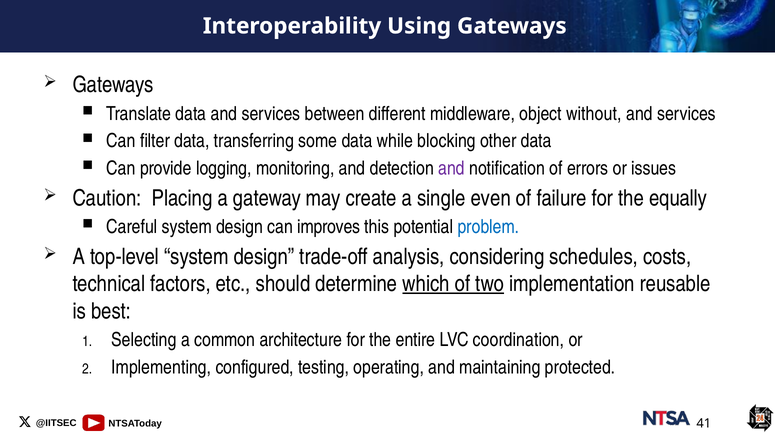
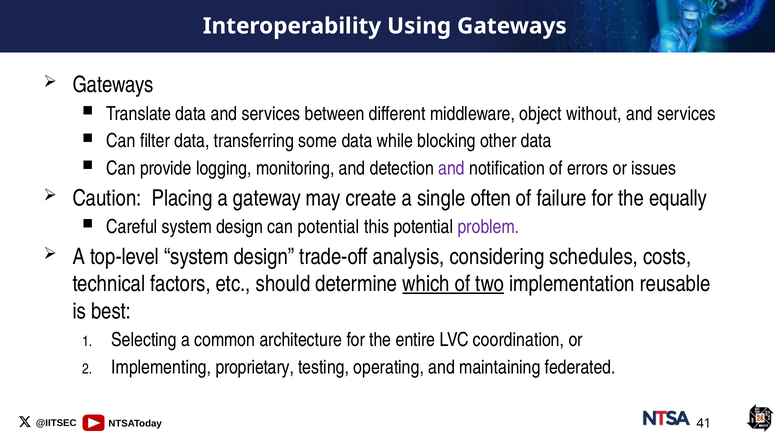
even: even -> often (491, 198)
can improves: improves -> potential (329, 227)
problem colour: blue -> purple (488, 227)
configured: configured -> proprietary (255, 367)
protected: protected -> federated (580, 367)
